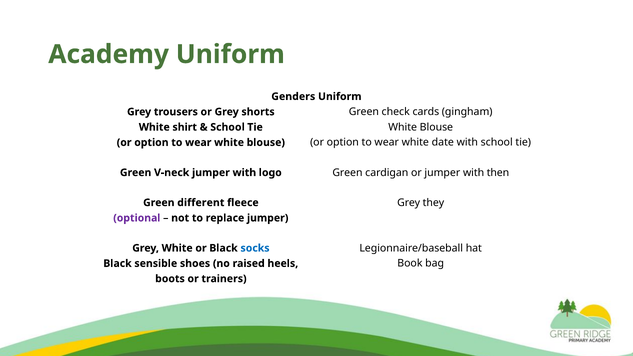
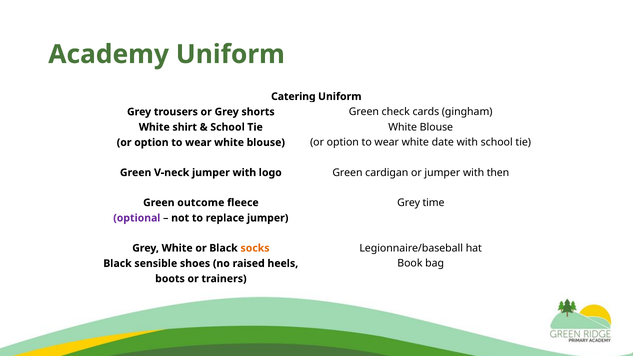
Genders: Genders -> Catering (293, 97)
they: they -> time (434, 203)
different: different -> outcome (201, 203)
socks colour: blue -> orange (255, 248)
